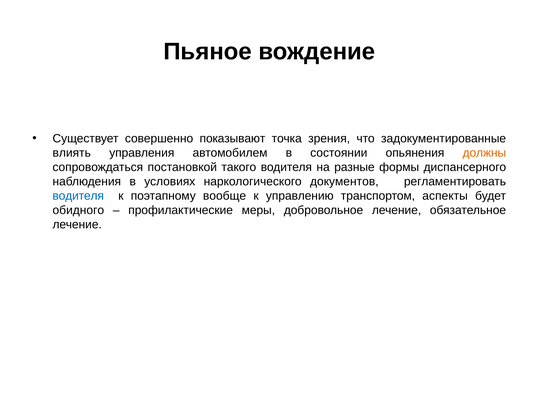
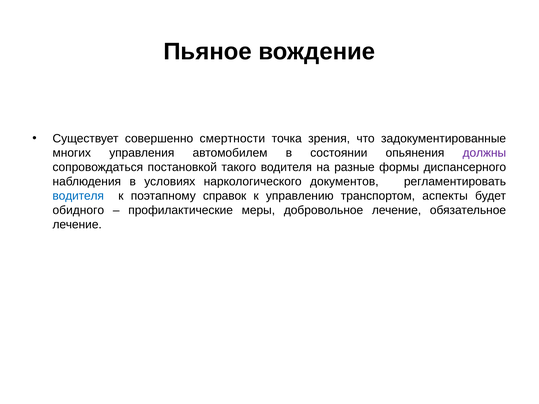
показывают: показывают -> смертности (232, 139)
влиять: влиять -> многих (72, 153)
должны colour: orange -> purple (484, 153)
вообще: вообще -> справок (225, 196)
